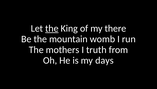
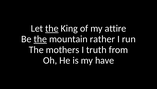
there: there -> attire (115, 28)
the underline: none -> present (40, 39)
womb: womb -> rather (102, 39)
days: days -> have (105, 60)
